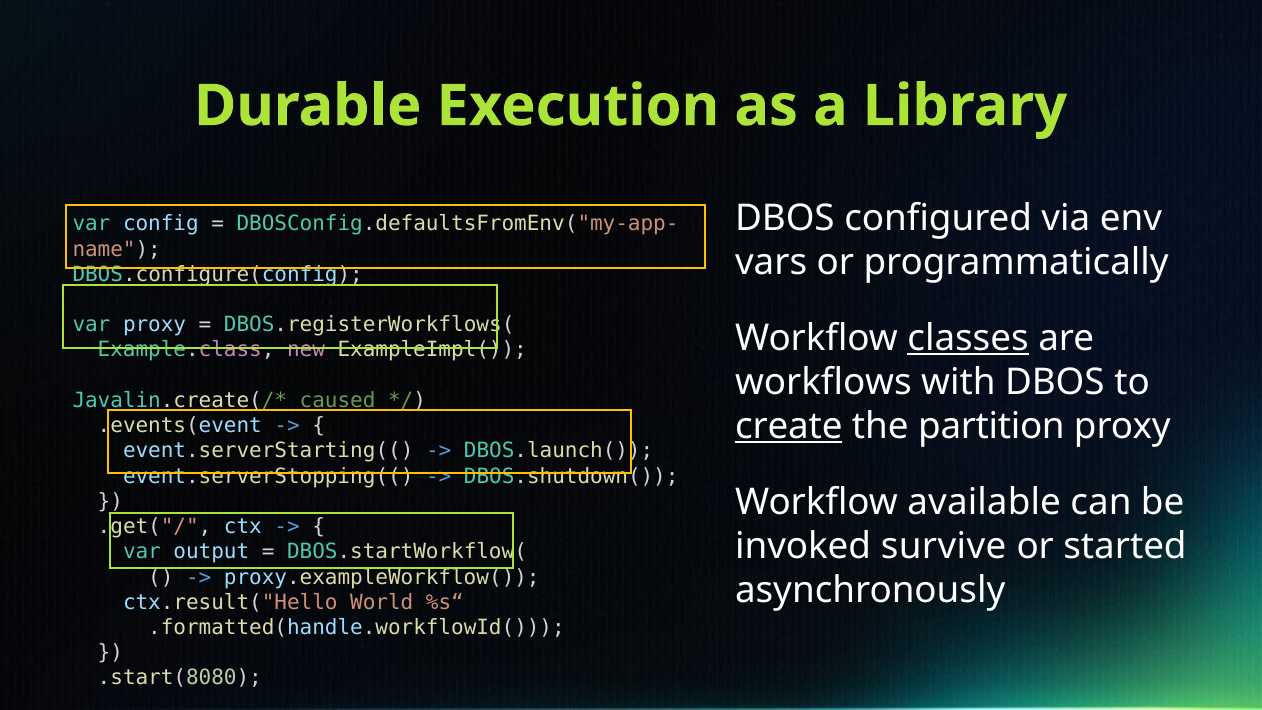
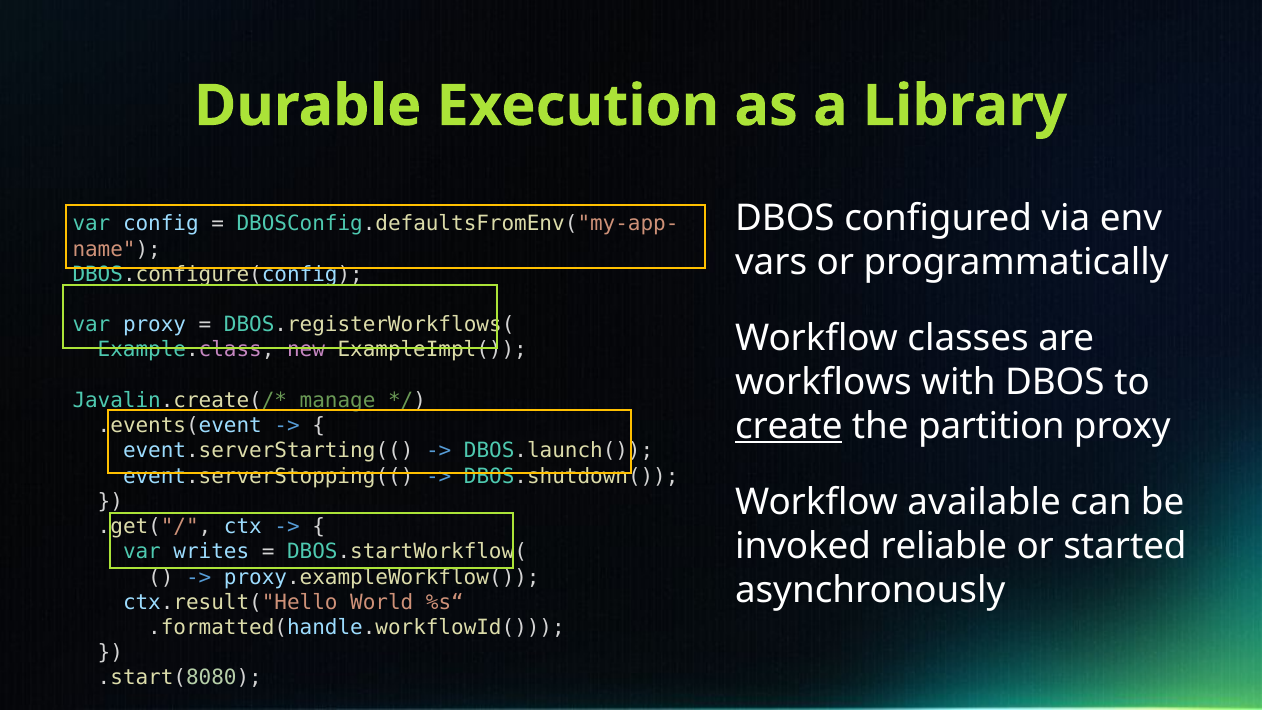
classes underline: present -> none (968, 338)
caused: caused -> manage (338, 400)
survive: survive -> reliable (944, 546)
output: output -> writes (211, 552)
